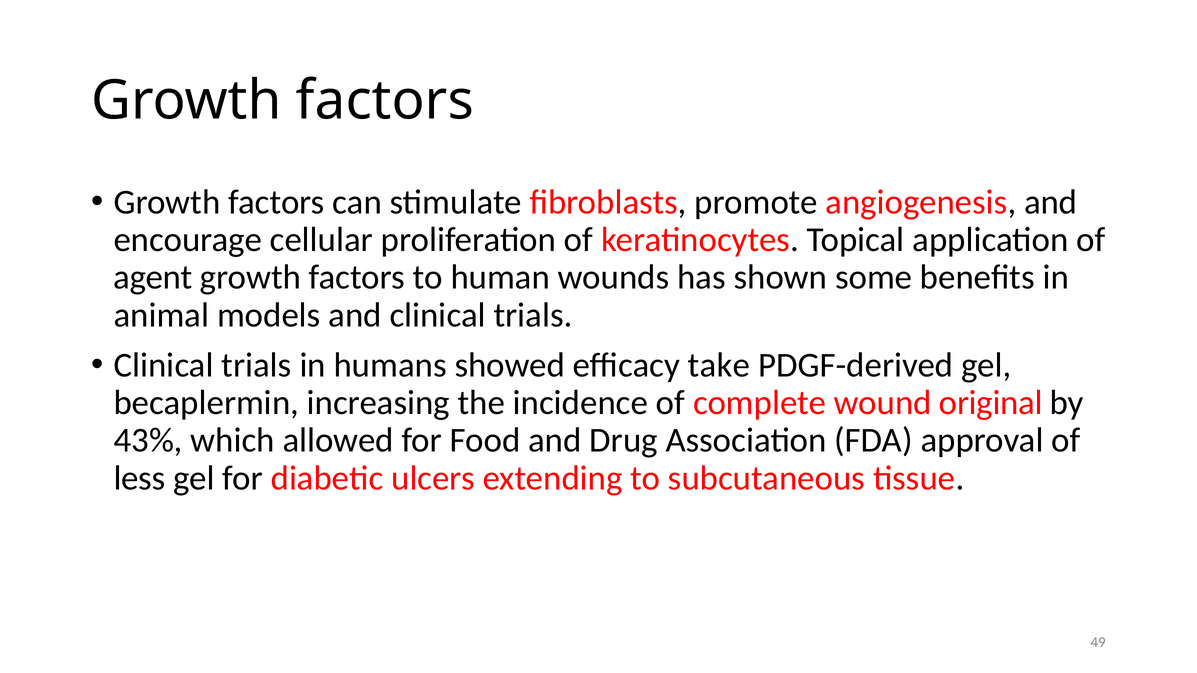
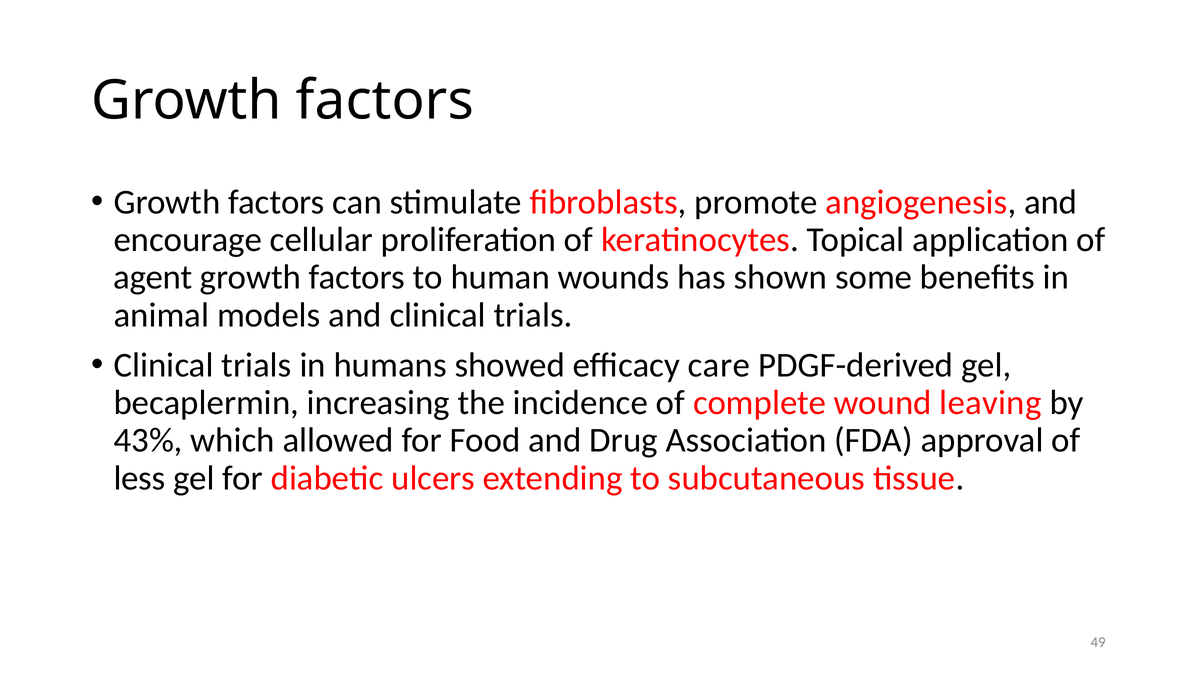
take: take -> care (719, 365)
original: original -> leaving (990, 403)
